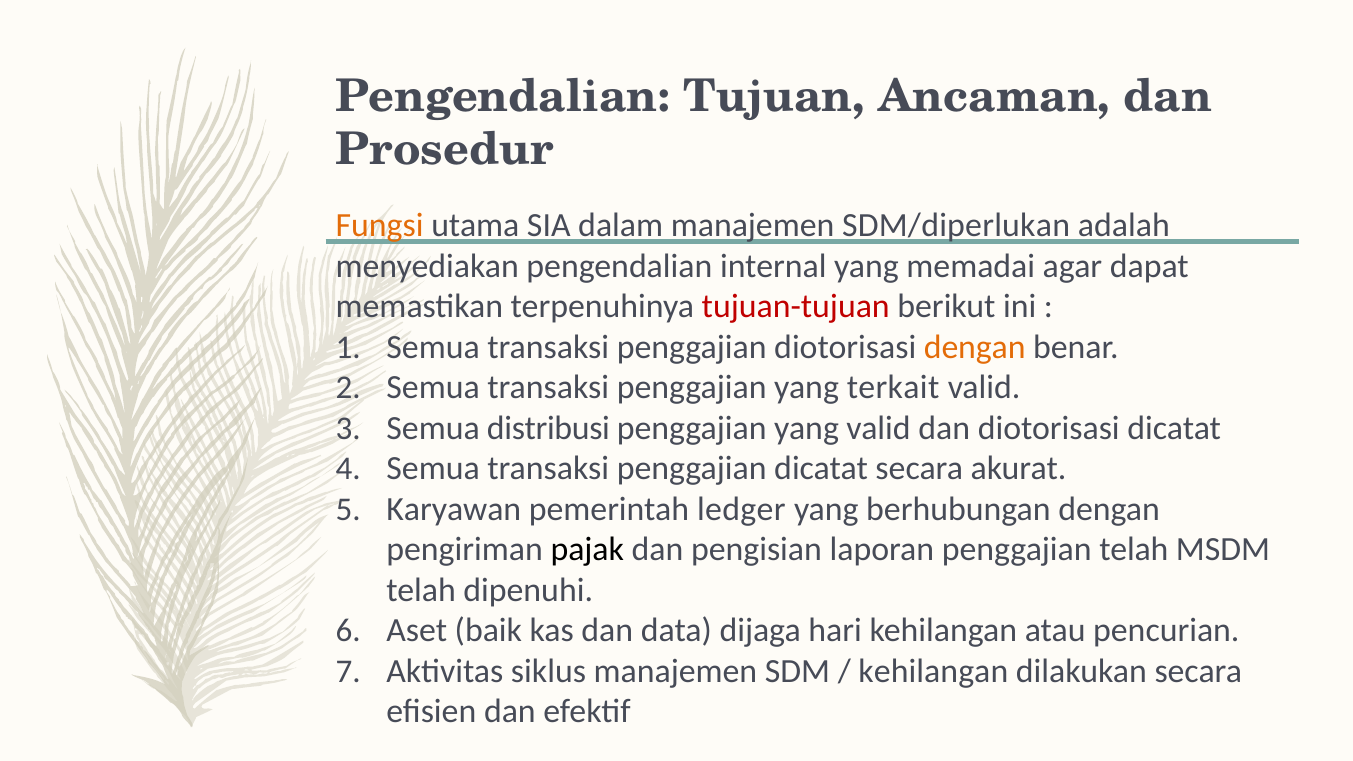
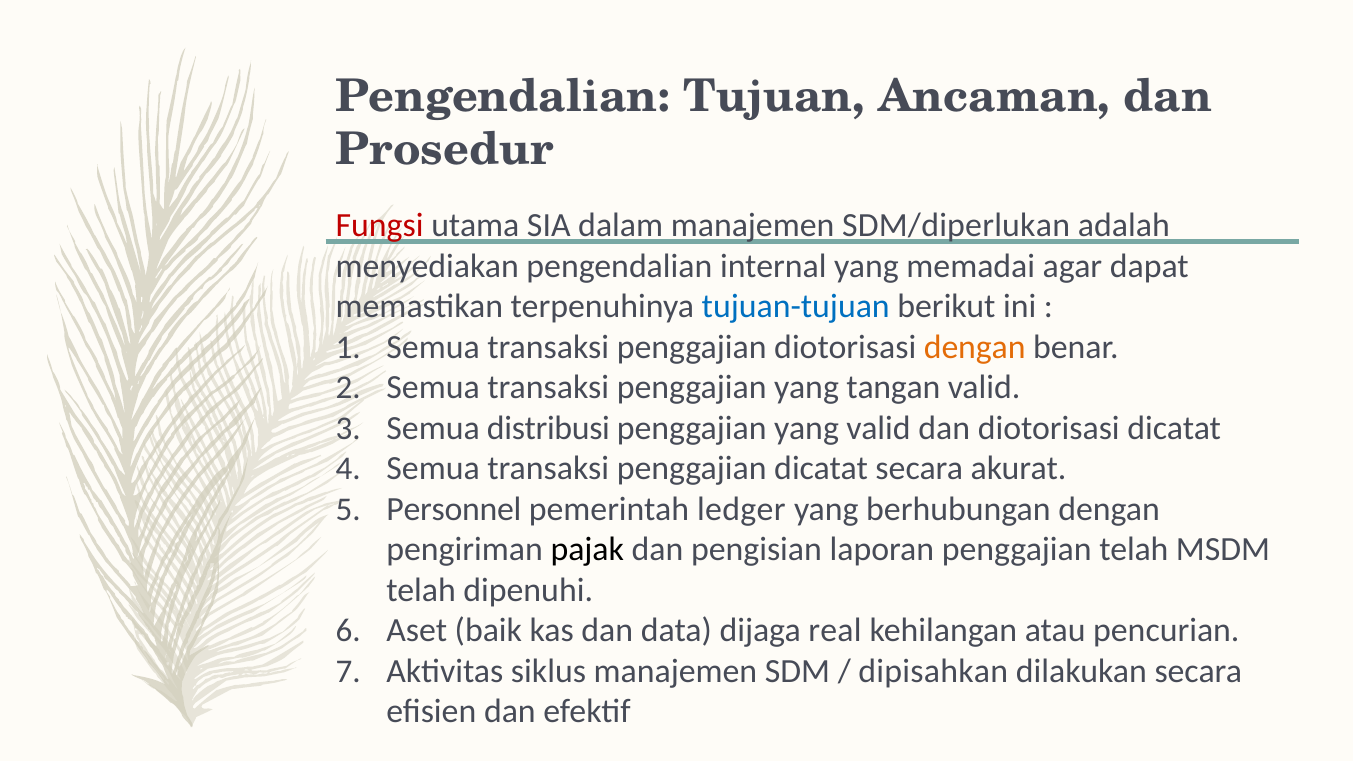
Fungsi colour: orange -> red (380, 225)
tujuan-tujuan colour: red -> blue (796, 306)
terkait: terkait -> tangan (893, 387)
Karyawan: Karyawan -> Personnel (454, 509)
hari: hari -> real (835, 631)
kehilangan: kehilangan -> dipisahkan (933, 671)
